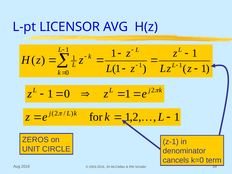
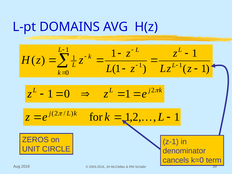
LICENSOR: LICENSOR -> DOMAINS (70, 27)
